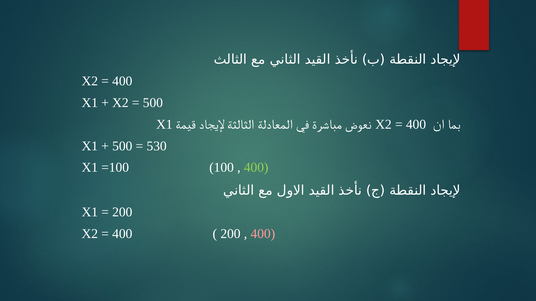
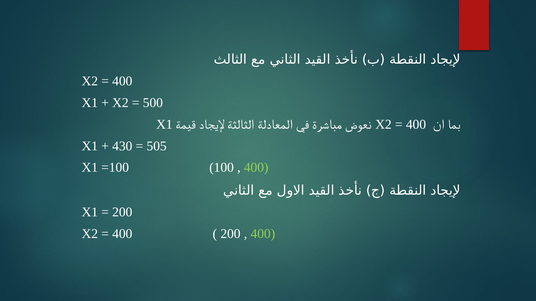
500: 500 -> 430 (122, 146)
530: 530 -> 505 (157, 146)
400 colour: pink -> light green (263, 234)
